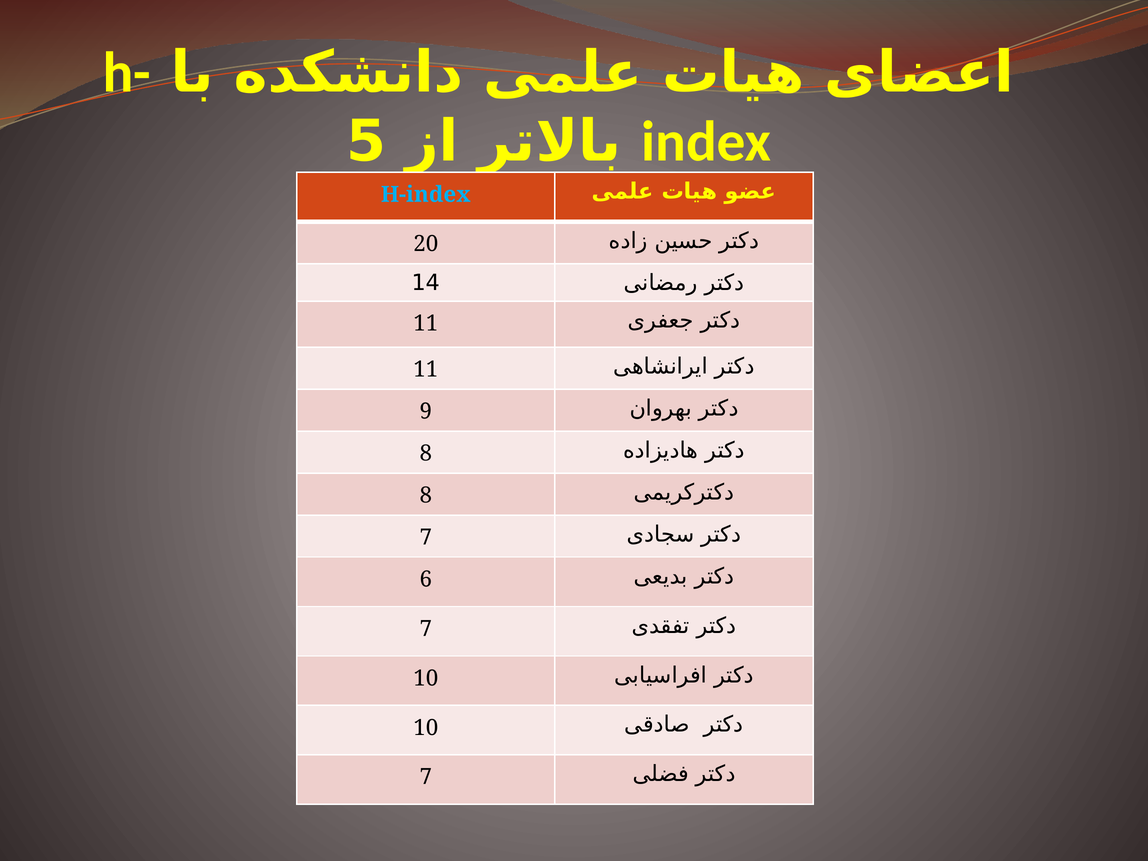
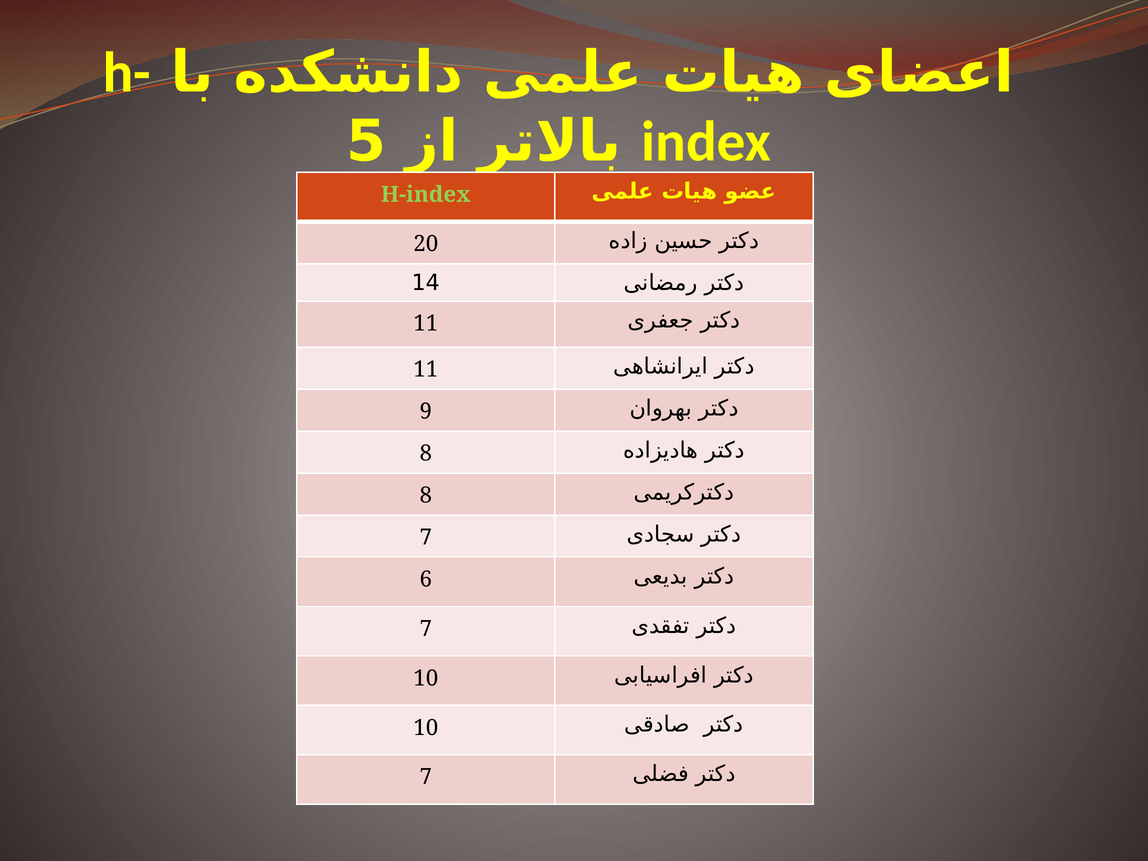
H-index colour: light blue -> light green (426, 194)
